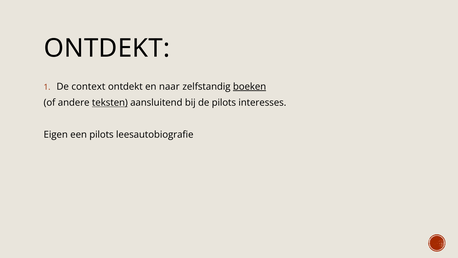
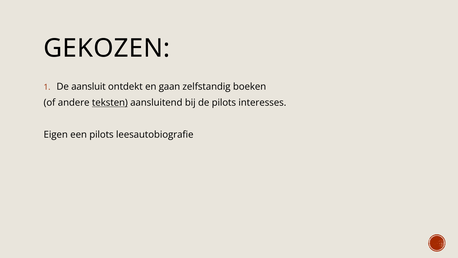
ONTDEKT: ONTDEKT -> GEKOZEN (107, 48)
context: context -> aansluit (88, 87)
naar: naar -> gaan (169, 87)
boeken underline: present -> none (250, 87)
